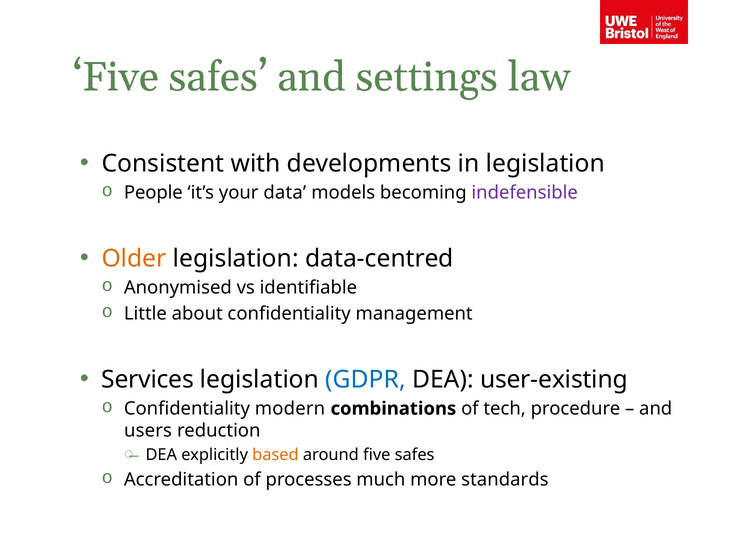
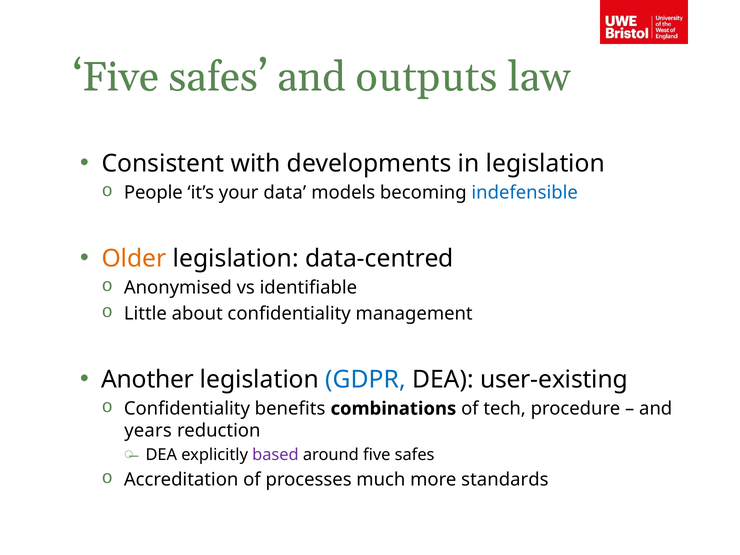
settings: settings -> outputs (427, 77)
indefensible colour: purple -> blue (525, 193)
Services: Services -> Another (148, 379)
modern: modern -> benefits (290, 409)
users: users -> years (148, 431)
based colour: orange -> purple (275, 455)
